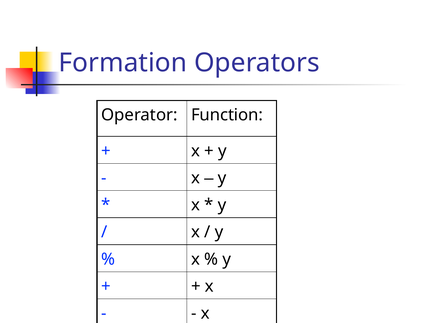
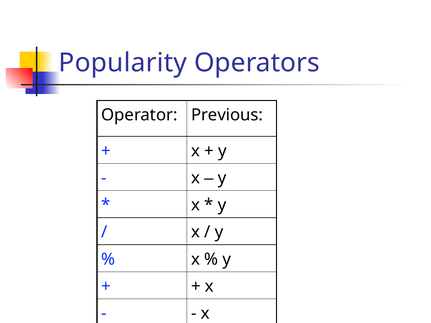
Formation: Formation -> Popularity (123, 63)
Function: Function -> Previous (227, 115)
